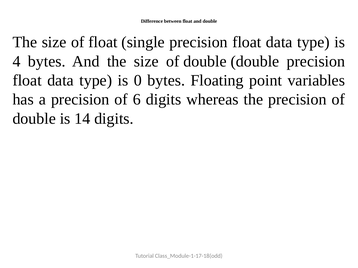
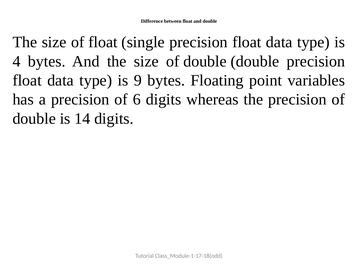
0: 0 -> 9 (138, 81)
